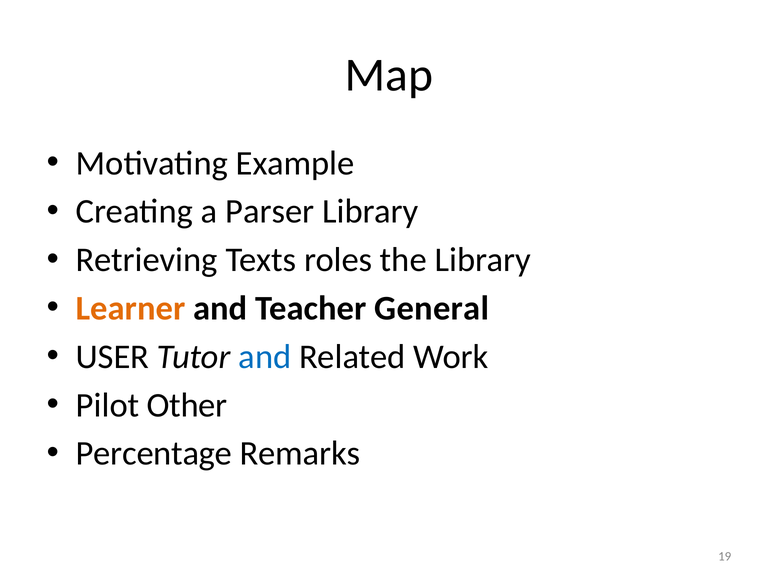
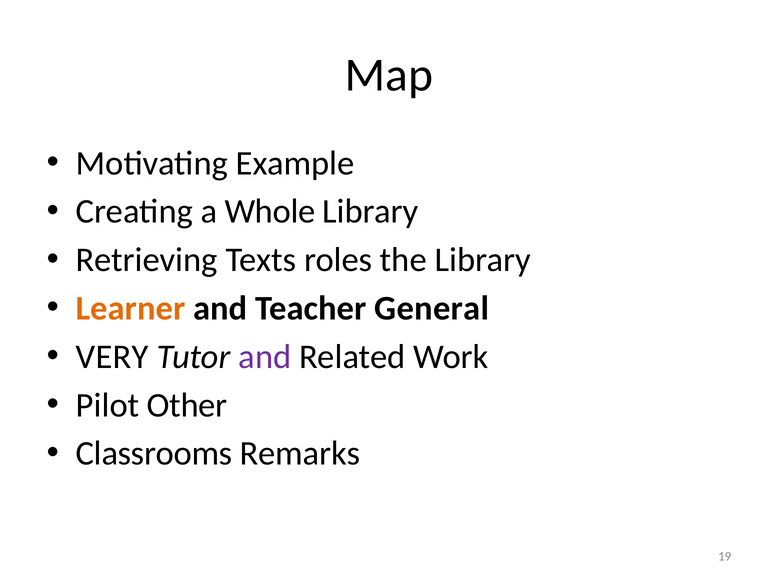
Parser: Parser -> Whole (270, 212)
USER: USER -> VERY (112, 357)
and colour: blue -> purple (265, 357)
Percentage: Percentage -> Classrooms (154, 454)
